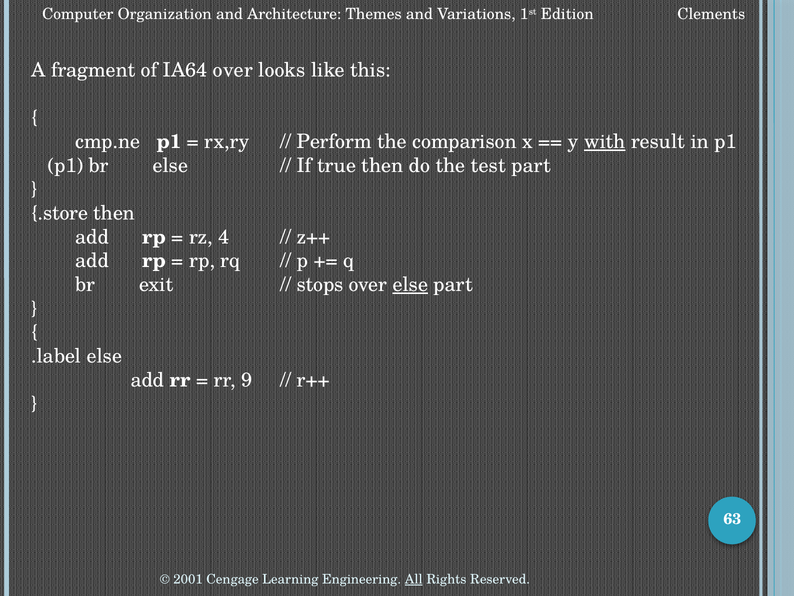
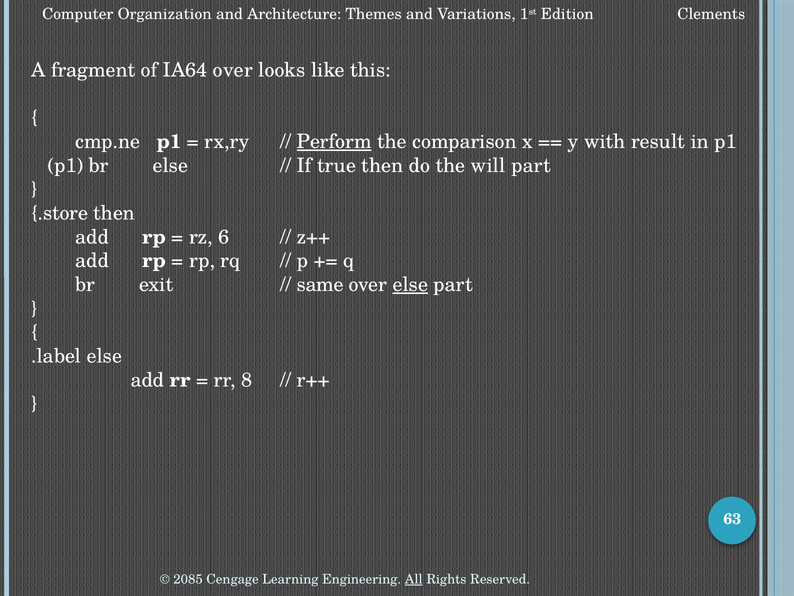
Perform underline: none -> present (334, 142)
with underline: present -> none (605, 142)
test: test -> will (488, 165)
4: 4 -> 6 (224, 237)
stops: stops -> same (320, 284)
9: 9 -> 8 (247, 380)
2001: 2001 -> 2085 (188, 579)
